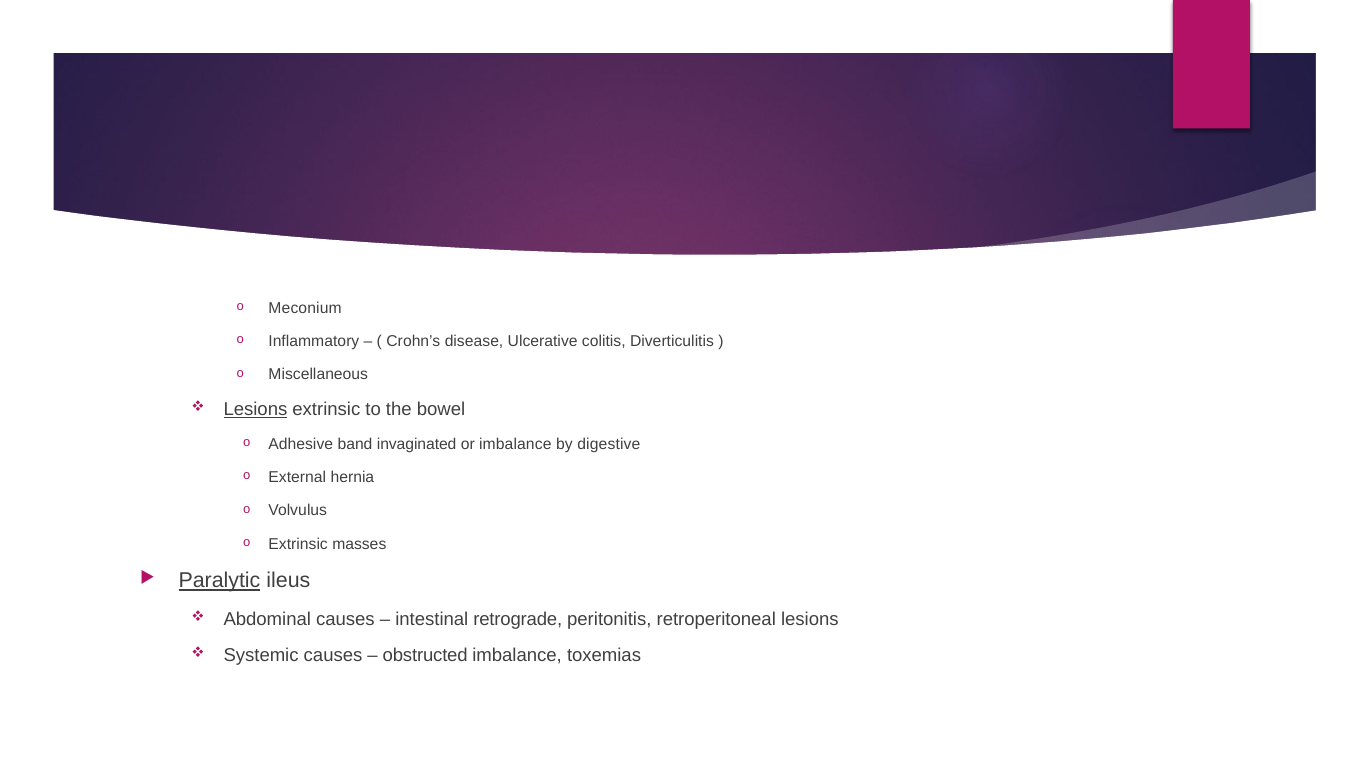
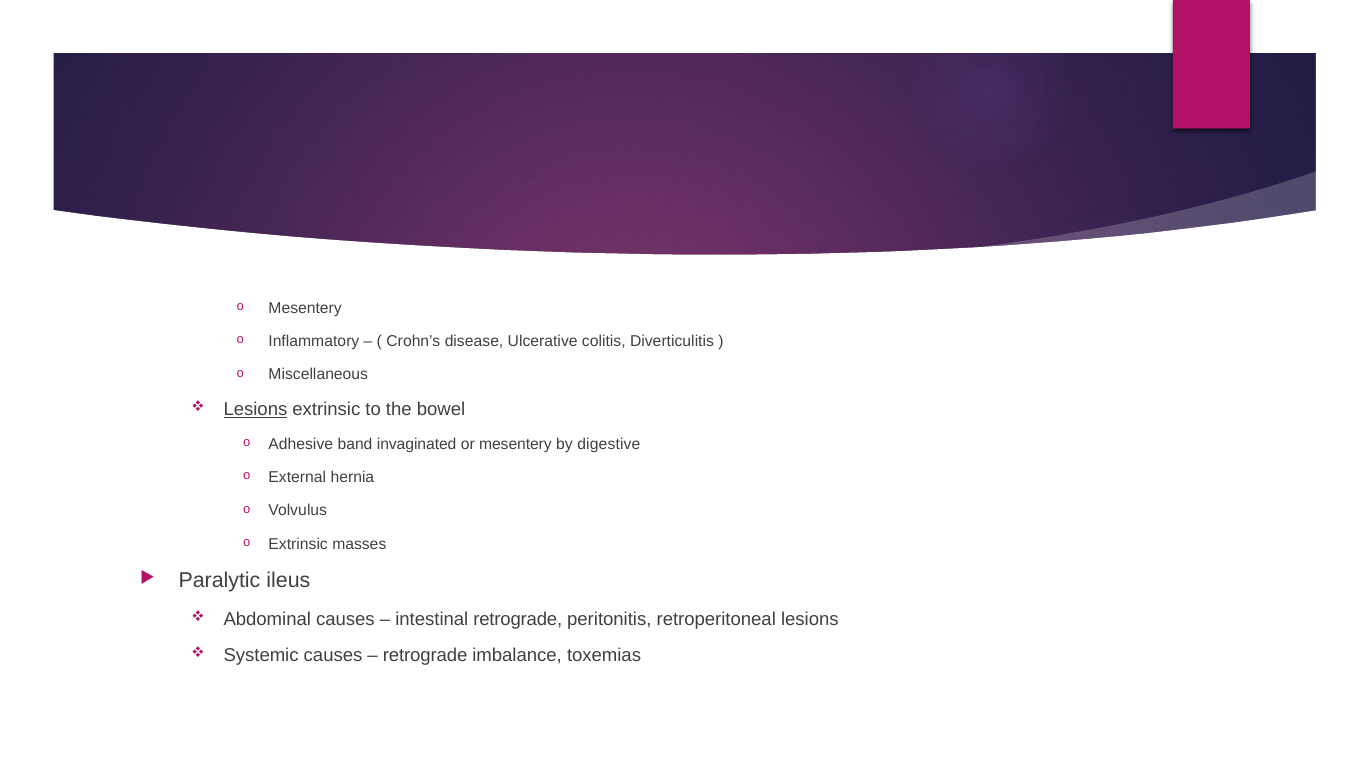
Meconium: Meconium -> Mesentery (305, 308)
or imbalance: imbalance -> mesentery (515, 444)
Paralytic underline: present -> none (220, 581)
obstructed: obstructed -> retrograde (425, 655)
